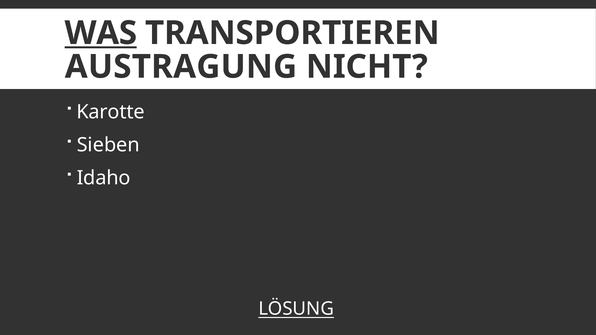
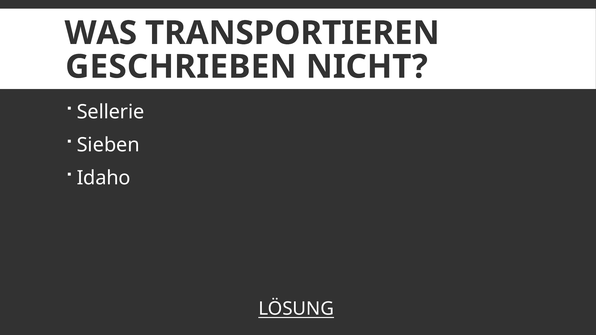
WAS underline: present -> none (101, 33)
AUSTRAGUNG: AUSTRAGUNG -> GESCHRIEBEN (181, 67)
Karotte: Karotte -> Sellerie (111, 112)
